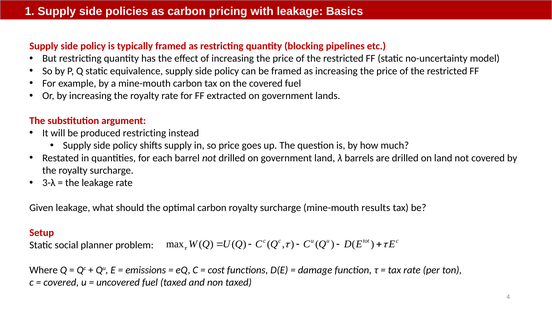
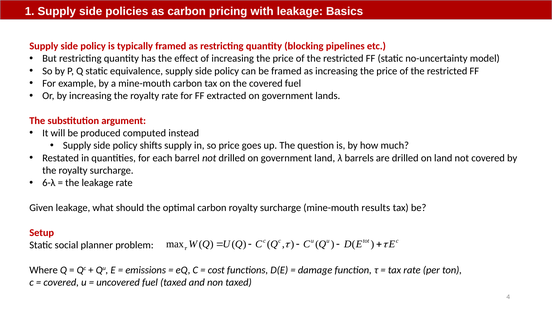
produced restricting: restricting -> computed (144, 133)
3-λ: 3-λ -> 6-λ (49, 183)
